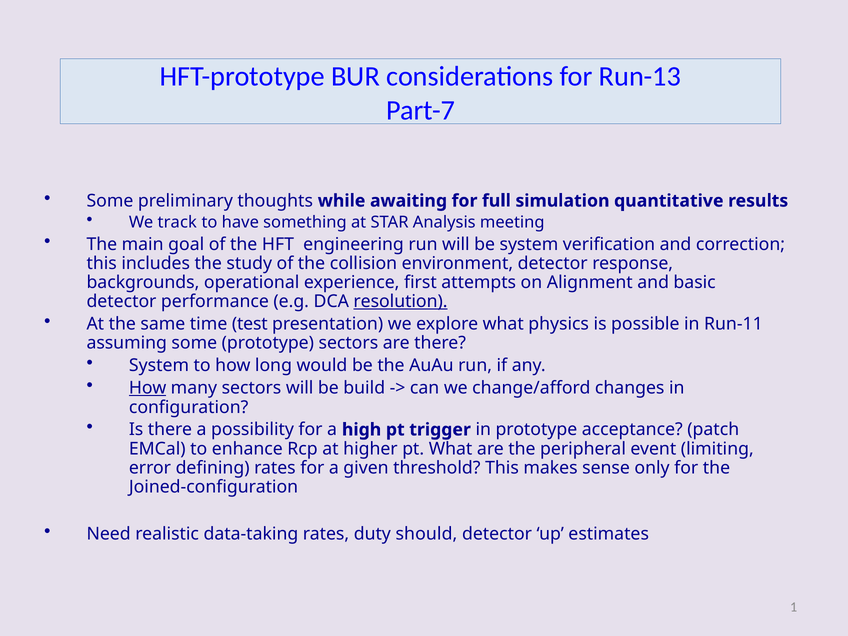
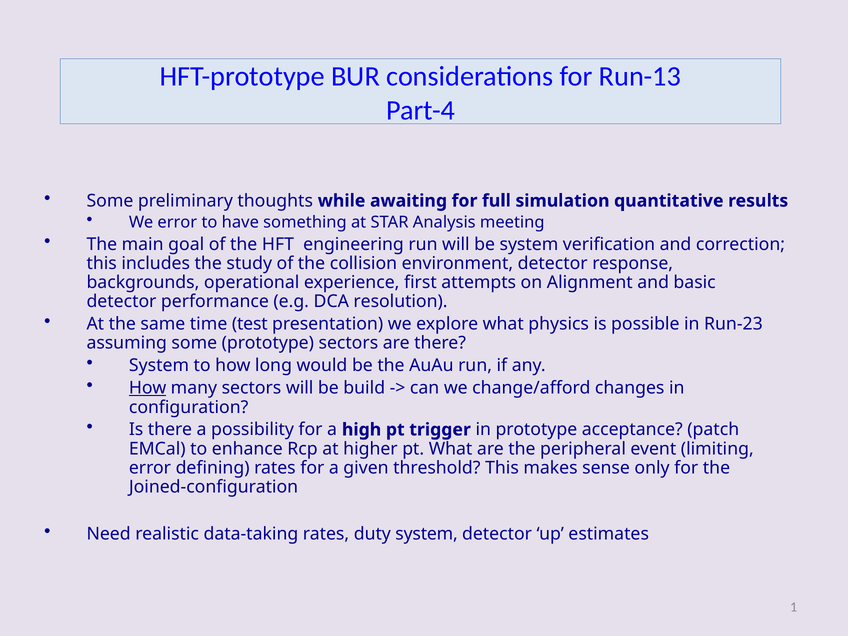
Part-7: Part-7 -> Part-4 (421, 110)
We track: track -> error (177, 222)
resolution underline: present -> none (400, 302)
Run-11: Run-11 -> Run-23 (733, 324)
duty should: should -> system (427, 534)
